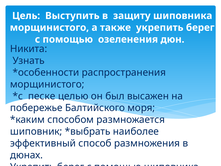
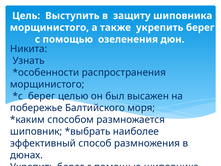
песке: песке -> берег (42, 96)
